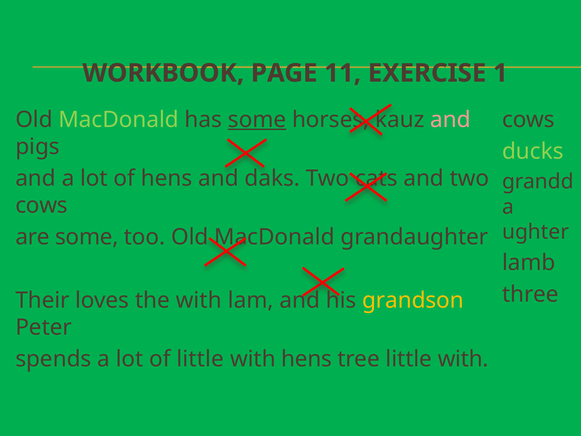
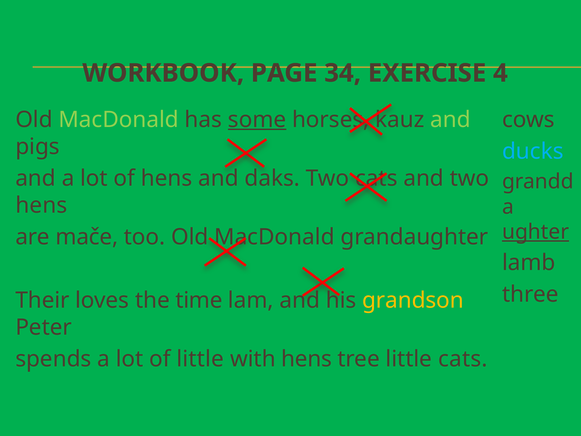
11: 11 -> 34 (343, 73)
1: 1 -> 4 (500, 73)
and colour: pink -> light green (450, 120)
ducks colour: light green -> light blue (533, 151)
cows: cows -> hens (41, 205)
ughter underline: none -> present (536, 232)
are some: some -> mače (87, 237)
the with: with -> time (199, 300)
tree little with: with -> cats (463, 359)
